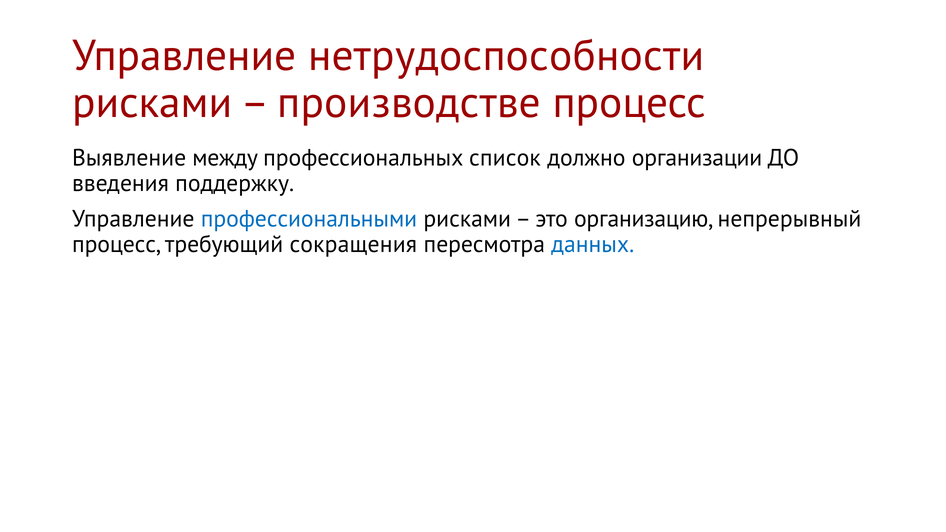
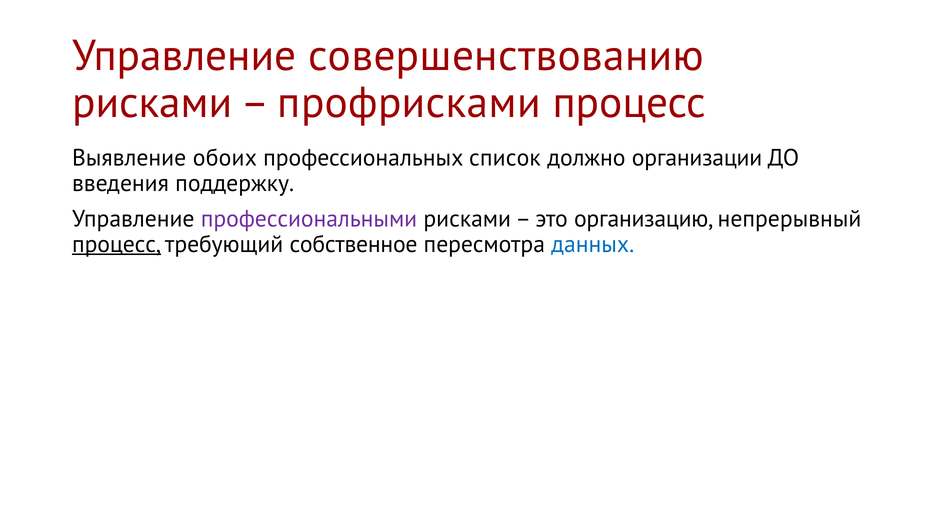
нетрудоспособности: нетрудоспособности -> совершенствованию (506, 56)
производстве: производстве -> профрисками (409, 103)
между: между -> обоих (225, 158)
профессиональными colour: blue -> purple (309, 219)
процесс underline: none -> present (117, 244)
сокращения: сокращения -> собственное (354, 244)
